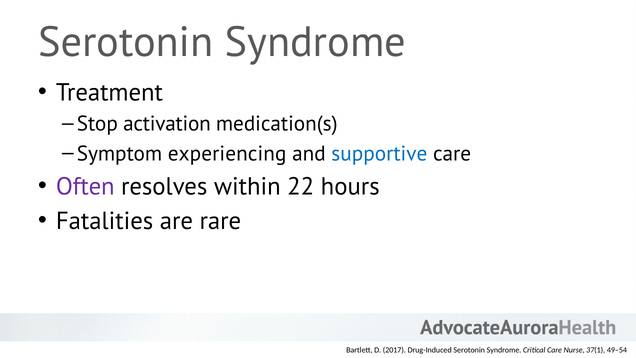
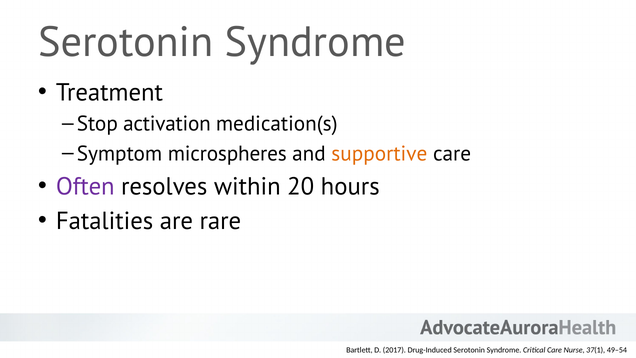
experiencing: experiencing -> microspheres (227, 154)
supportive colour: blue -> orange (379, 154)
22: 22 -> 20 (301, 186)
